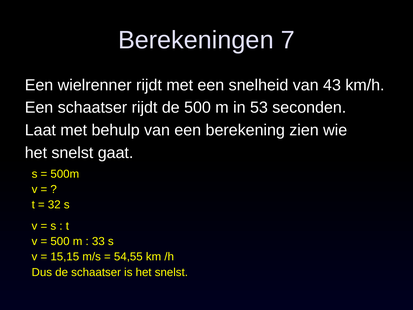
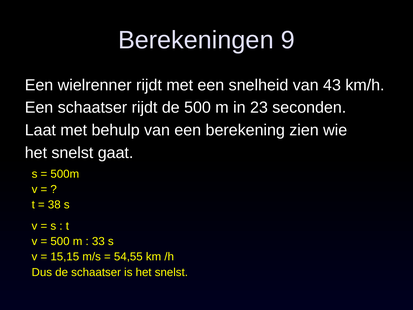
7: 7 -> 9 (288, 40)
53: 53 -> 23 (259, 108)
32: 32 -> 38 (54, 205)
